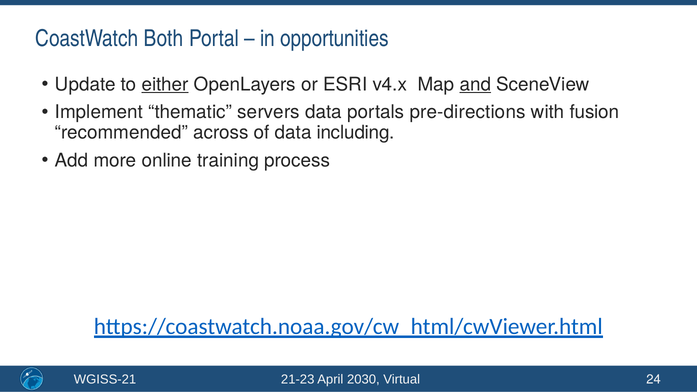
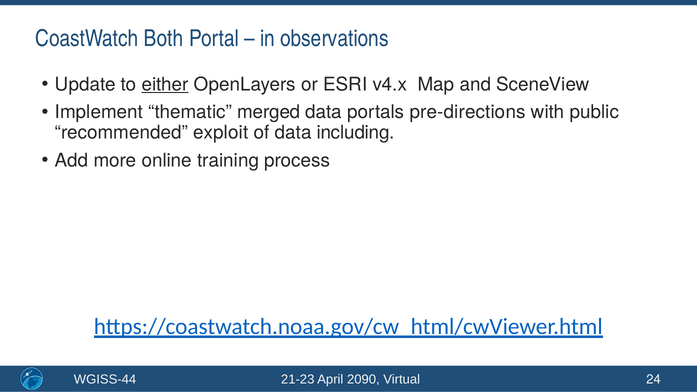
opportunities: opportunities -> observations (334, 38)
and underline: present -> none (475, 84)
servers: servers -> merged (269, 112)
fusion: fusion -> public (594, 112)
across: across -> exploit (221, 133)
WGISS-21: WGISS-21 -> WGISS-44 (105, 380)
2030: 2030 -> 2090 (363, 380)
